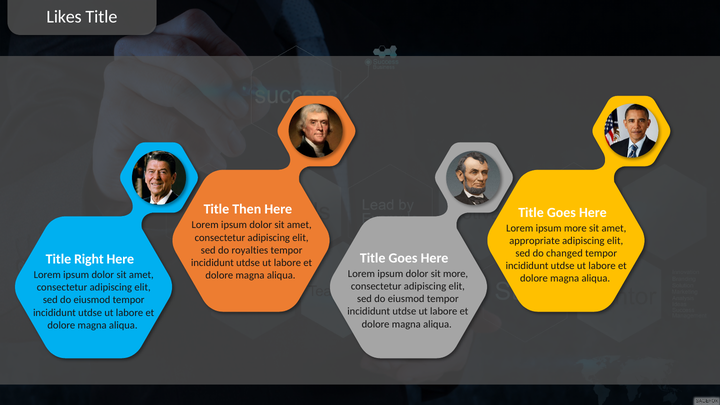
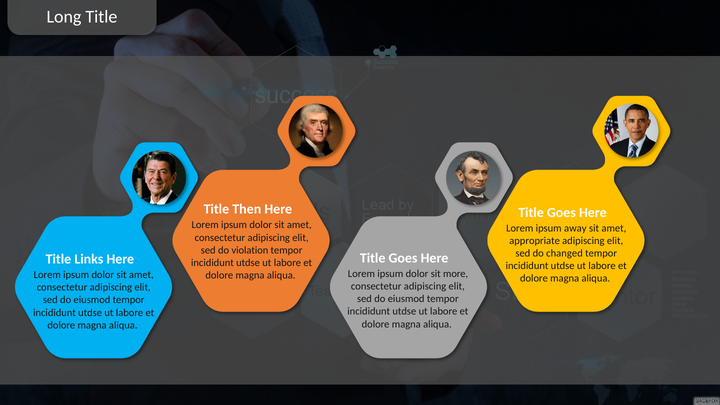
Likes: Likes -> Long (64, 17)
ipsum more: more -> away (575, 228)
royalties: royalties -> violation (250, 250)
Right: Right -> Links (89, 259)
